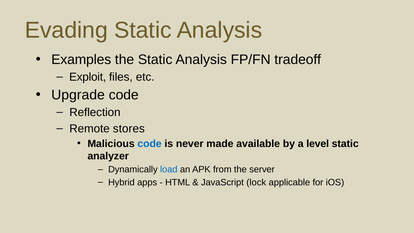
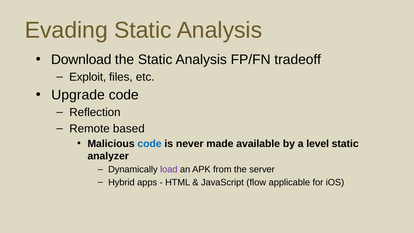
Examples: Examples -> Download (81, 60)
stores: stores -> based (129, 128)
load colour: blue -> purple (169, 169)
lock: lock -> flow (256, 182)
